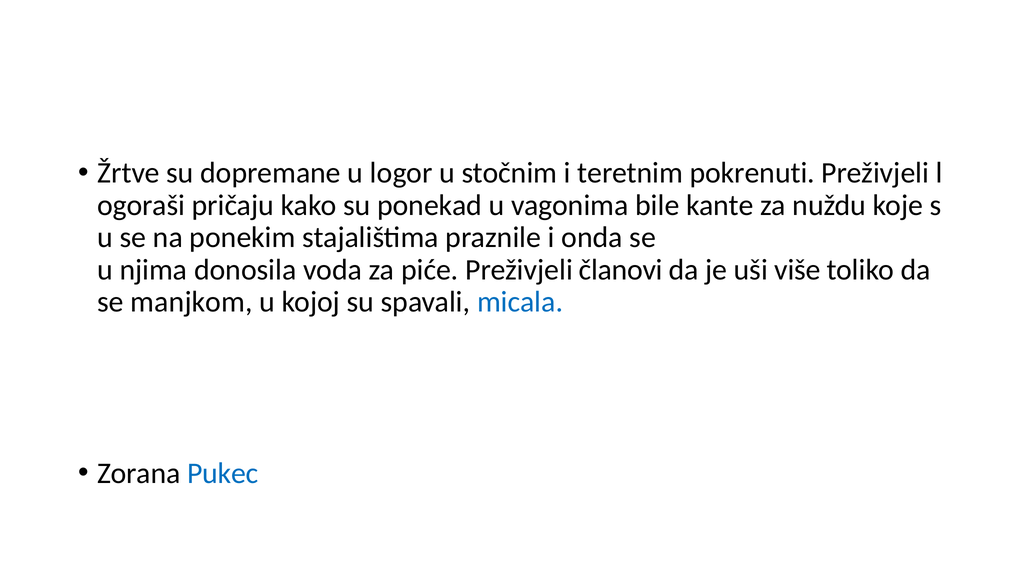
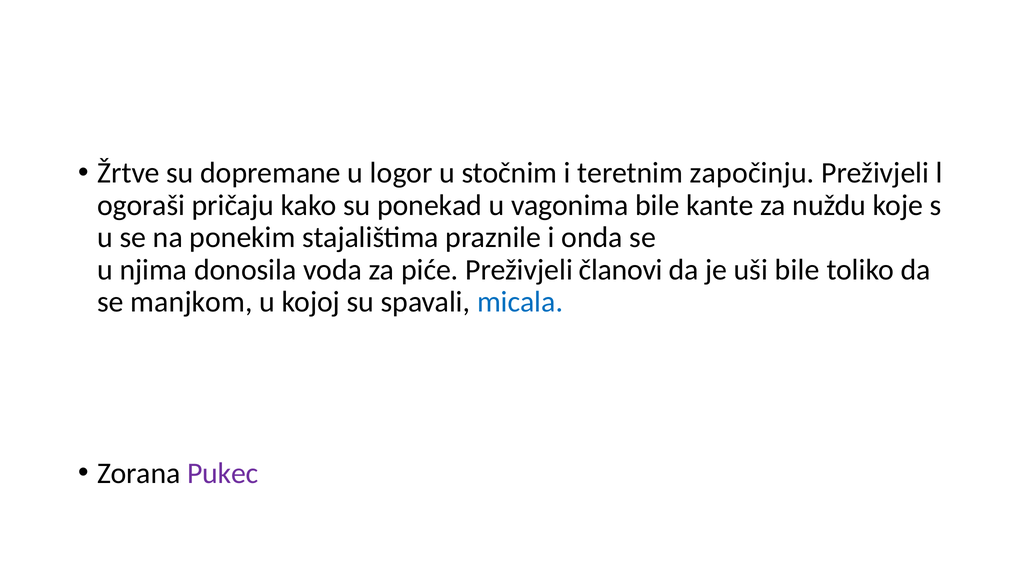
pokrenuti: pokrenuti -> započinju (752, 173)
uši više: više -> bile (797, 270)
Pukec colour: blue -> purple (223, 473)
